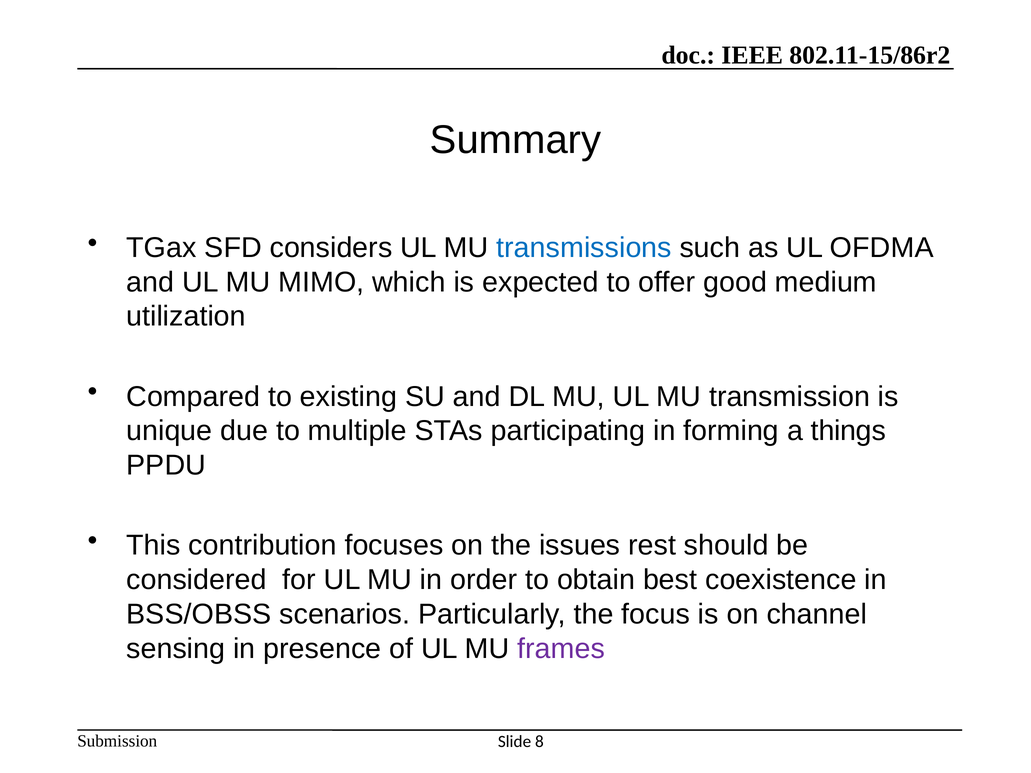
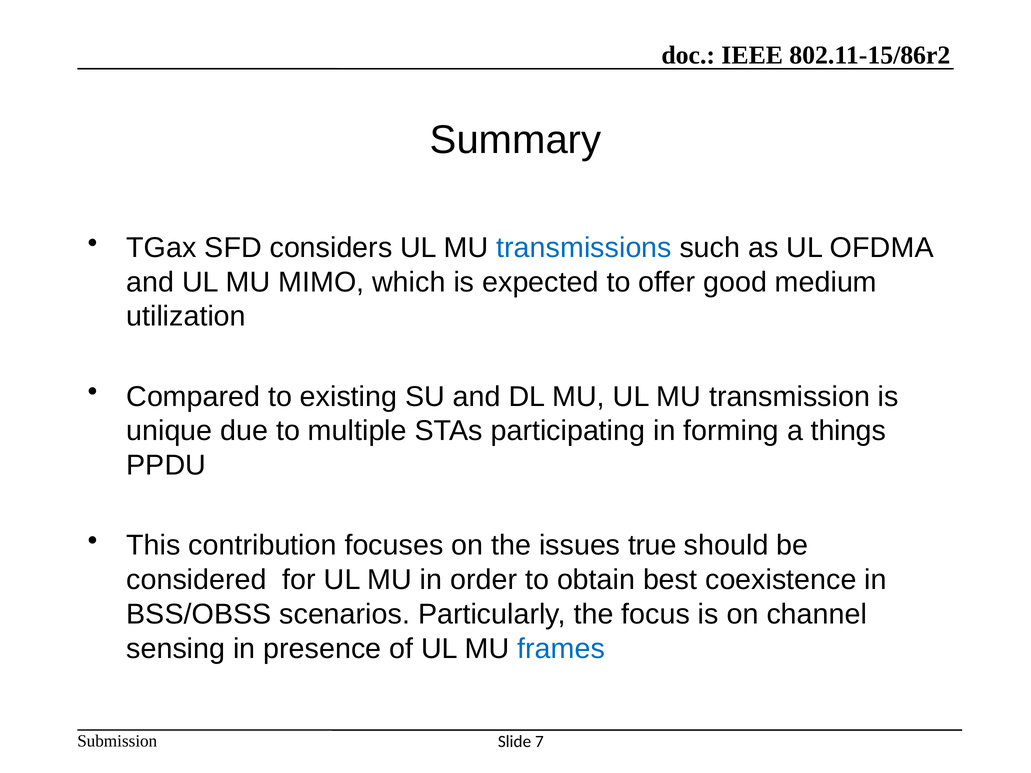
rest: rest -> true (652, 546)
frames colour: purple -> blue (561, 649)
8: 8 -> 7 (539, 742)
